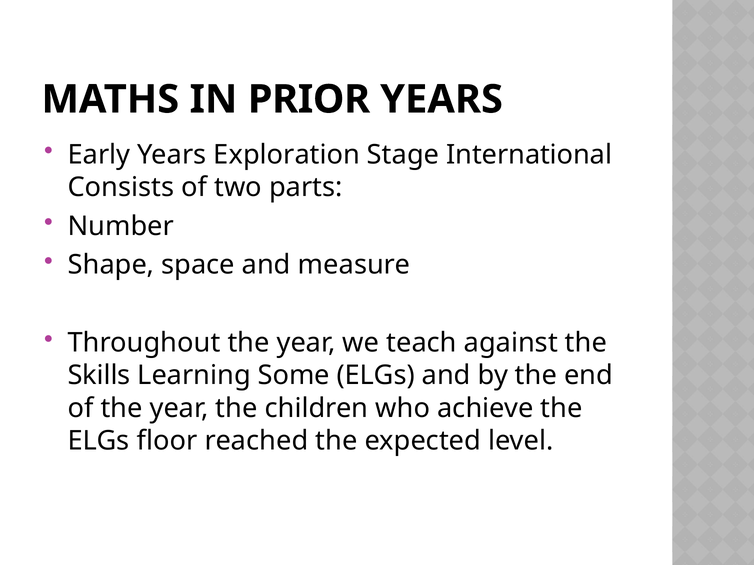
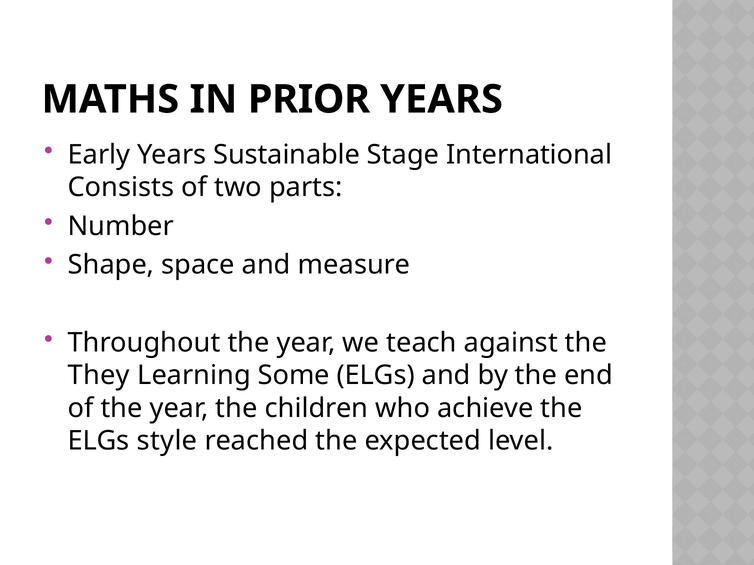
Exploration: Exploration -> Sustainable (287, 155)
Skills: Skills -> They (99, 376)
floor: floor -> style (167, 441)
